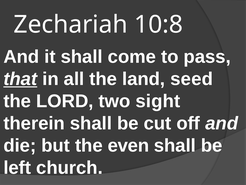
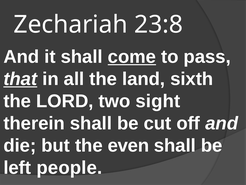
10:8: 10:8 -> 23:8 (159, 24)
come underline: none -> present (132, 57)
seed: seed -> sixth (192, 79)
church: church -> people (69, 167)
